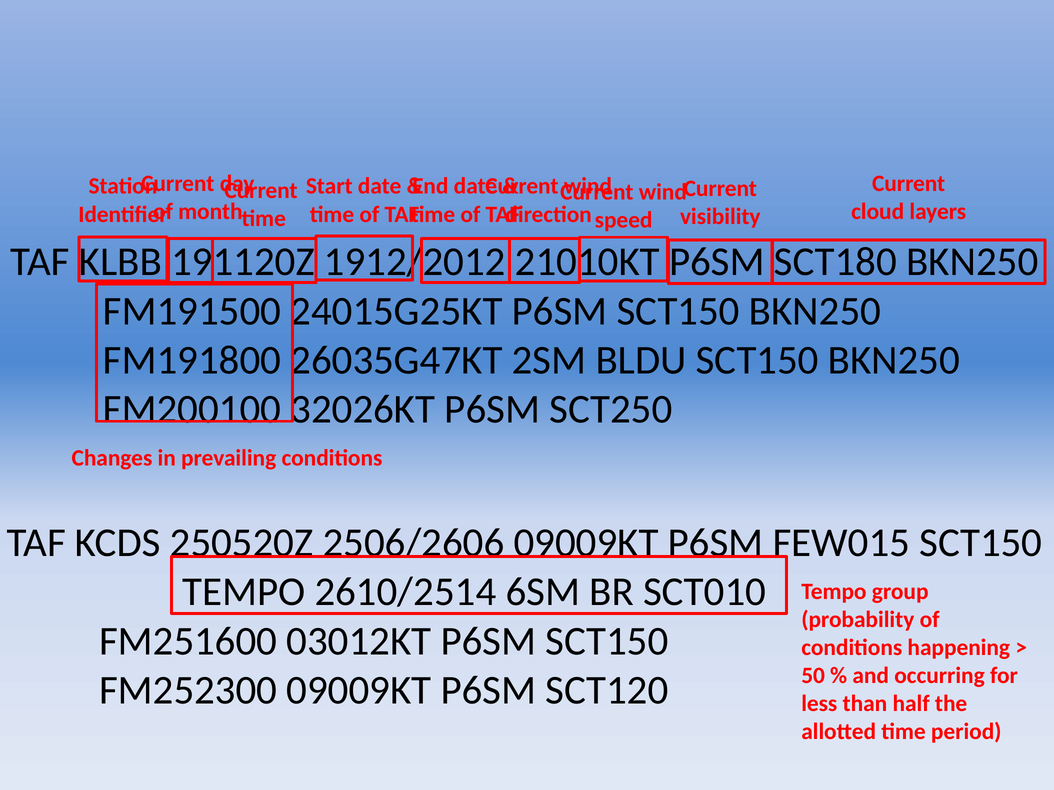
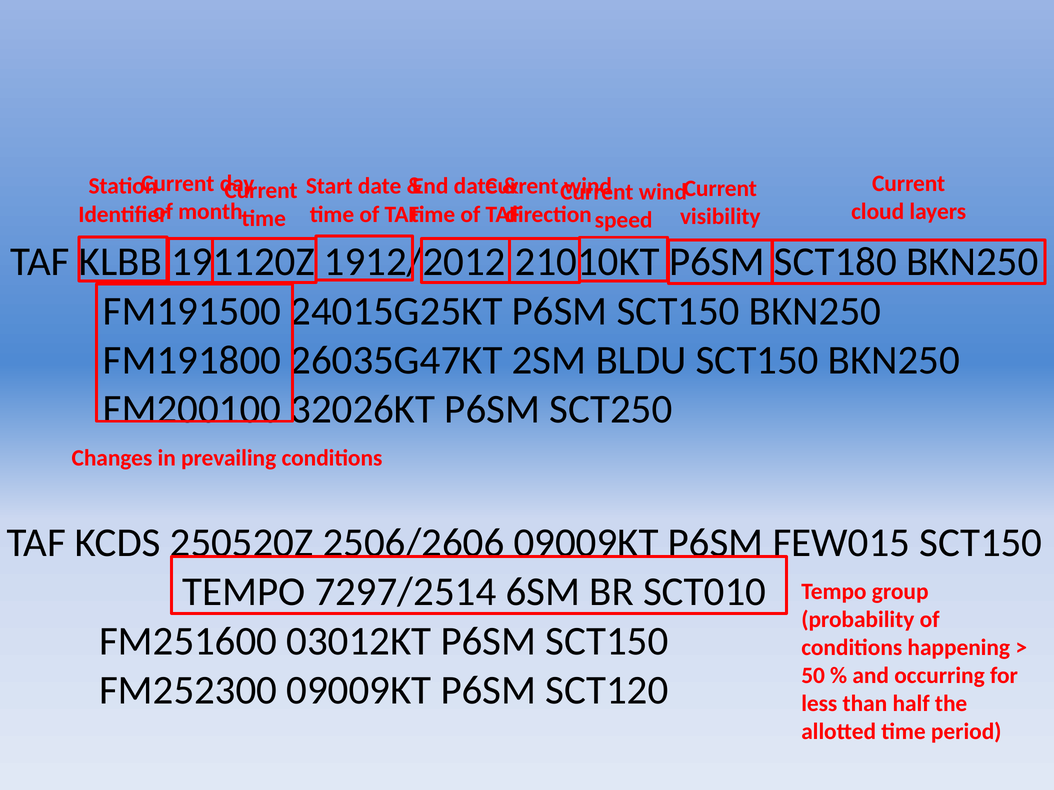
2610/2514: 2610/2514 -> 7297/2514 (405, 592)
